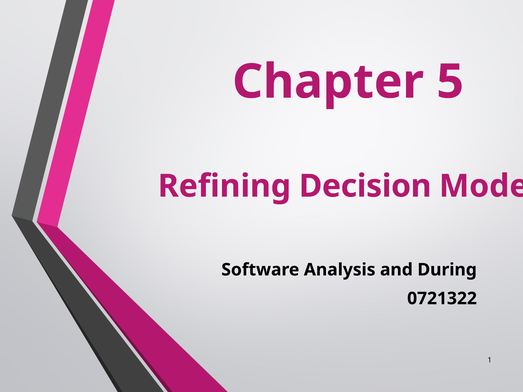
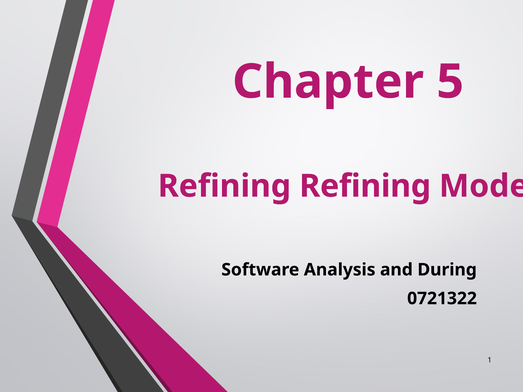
Refining Decision: Decision -> Refining (365, 186)
